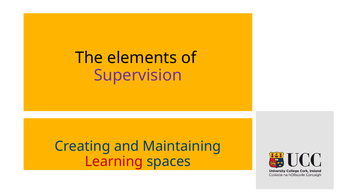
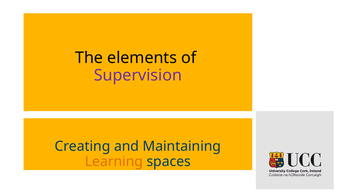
Learning colour: red -> orange (114, 161)
